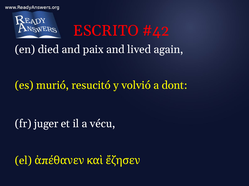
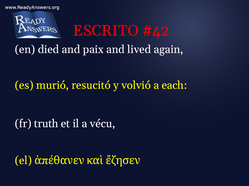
dont: dont -> each (174, 86)
juger: juger -> truth (46, 124)
